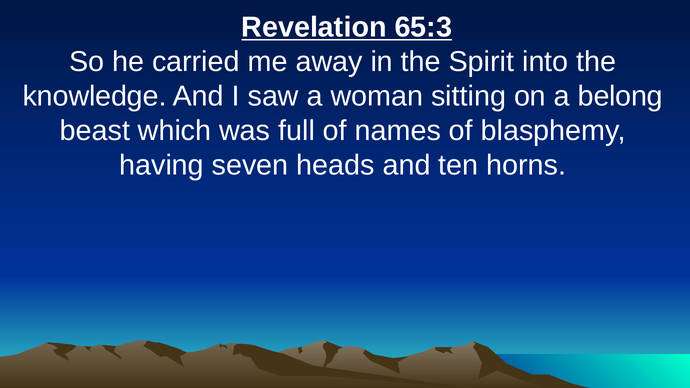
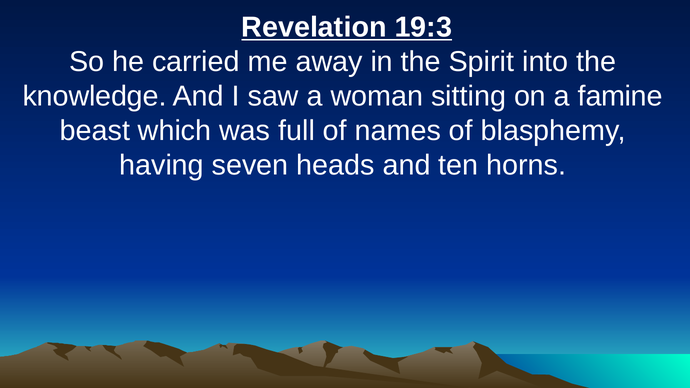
65:3: 65:3 -> 19:3 (423, 27)
belong: belong -> famine (620, 96)
